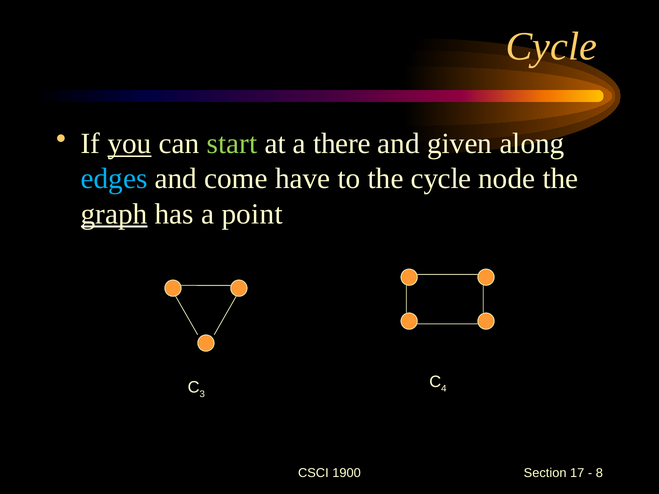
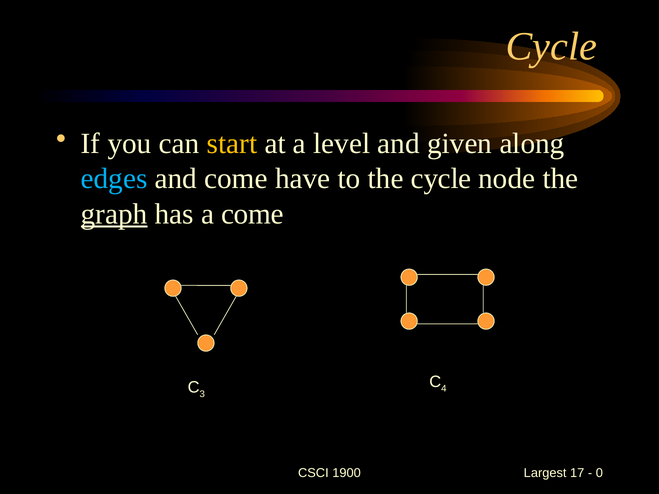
you underline: present -> none (130, 144)
start colour: light green -> yellow (232, 144)
there: there -> level (342, 144)
a point: point -> come (252, 214)
Section: Section -> Largest (545, 473)
8: 8 -> 0 (599, 473)
